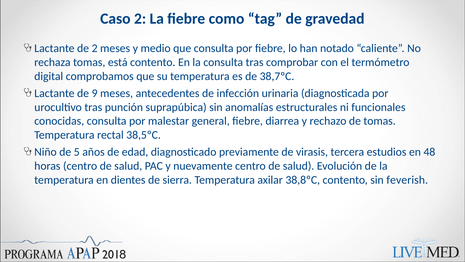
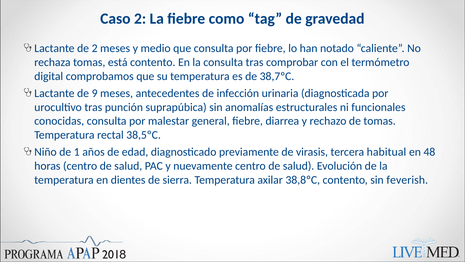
5: 5 -> 1 (77, 152)
estudios: estudios -> habitual (386, 152)
